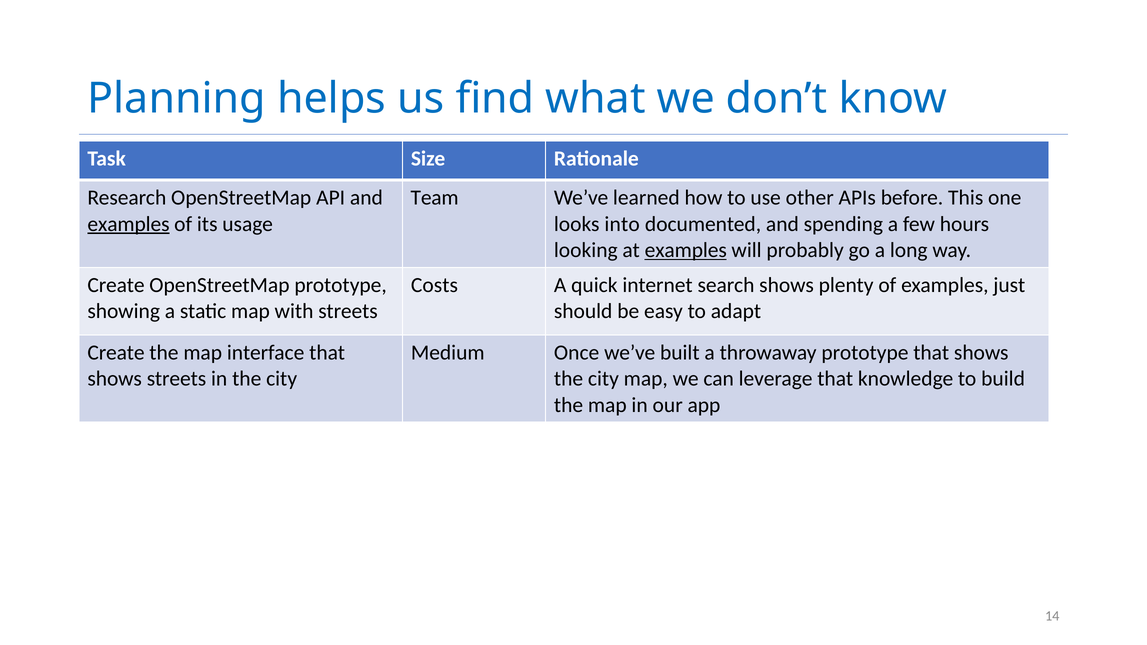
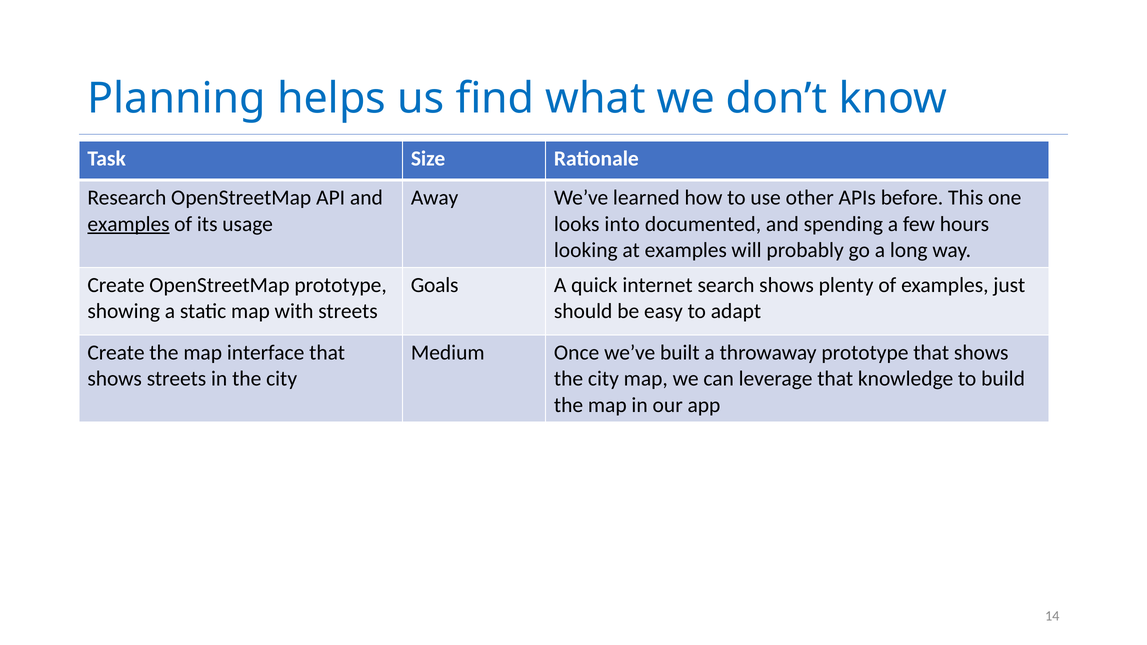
Team: Team -> Away (435, 198)
examples underline: present -> none (686, 250)
Costs: Costs -> Goals (435, 285)
